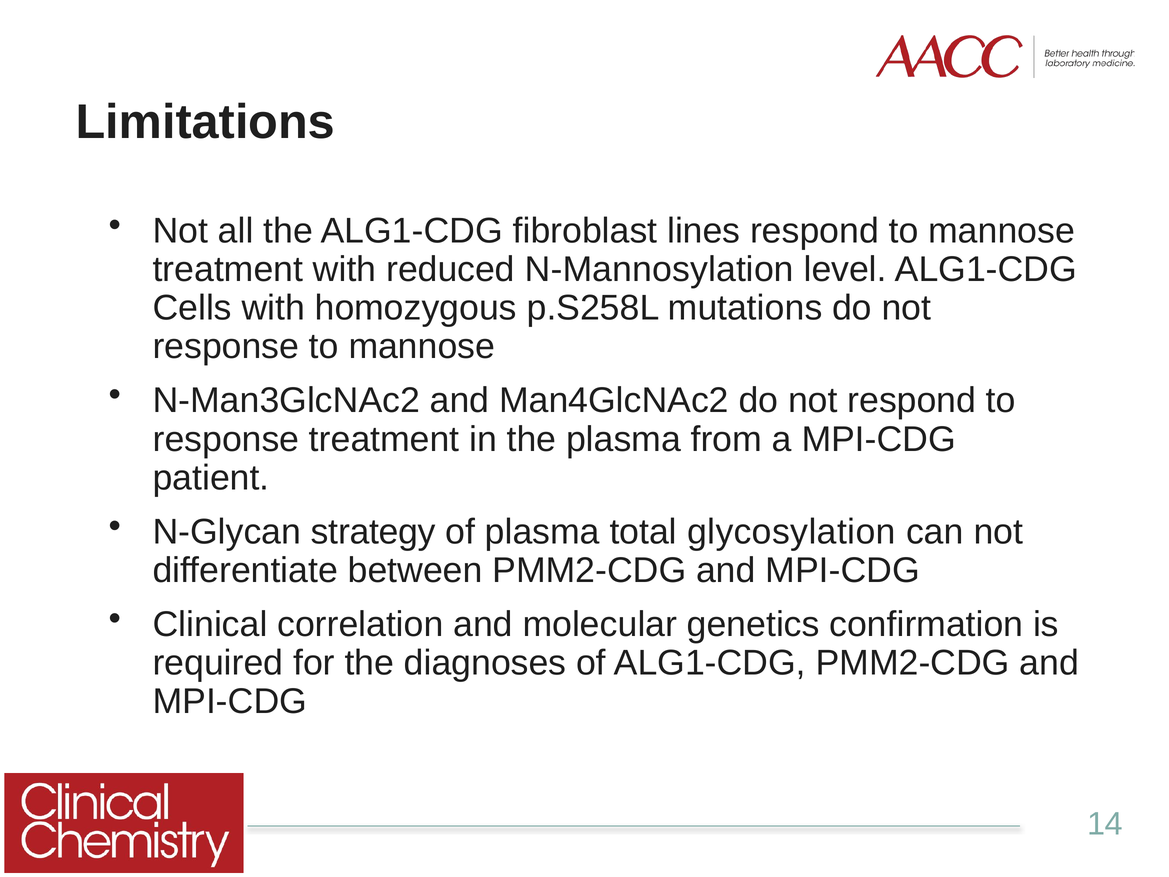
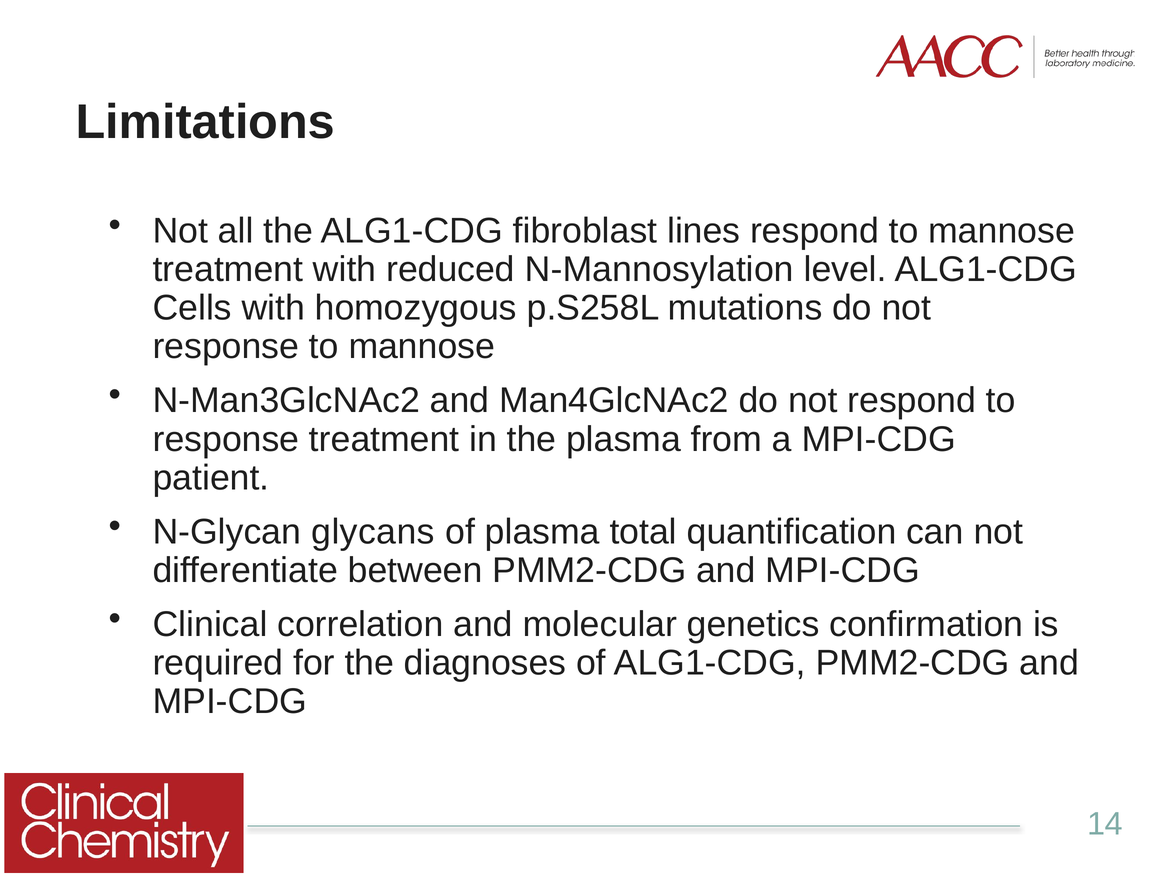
strategy: strategy -> glycans (373, 532)
glycosylation: glycosylation -> quantification (792, 532)
